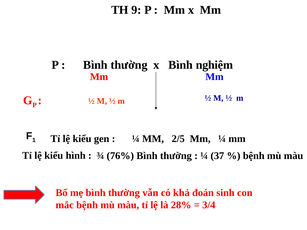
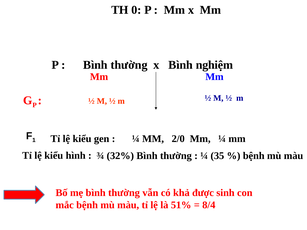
9: 9 -> 0 (136, 10)
2/5: 2/5 -> 2/0 (178, 139)
76%: 76% -> 32% (120, 156)
37: 37 -> 35 (217, 156)
đoán: đoán -> được (203, 193)
28%: 28% -> 51% (181, 205)
3/4: 3/4 -> 8/4 (209, 205)
